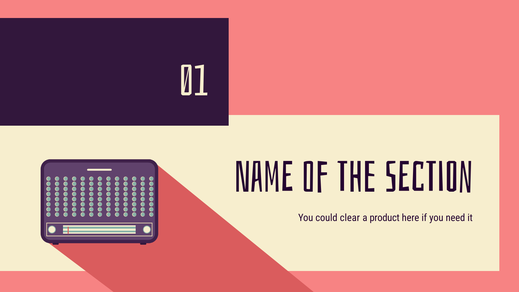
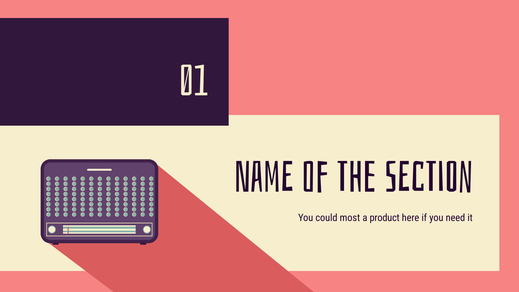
clear: clear -> most (350, 218)
